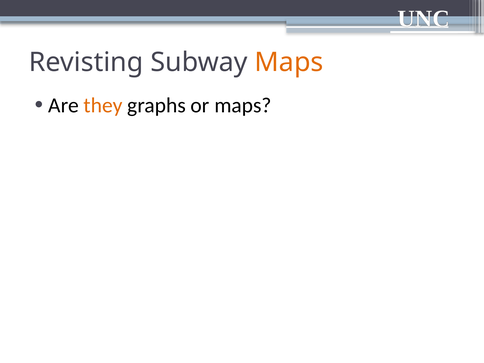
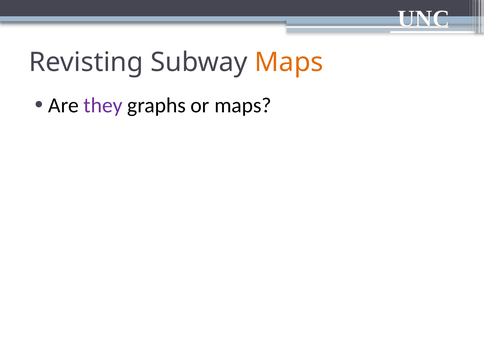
they colour: orange -> purple (103, 106)
